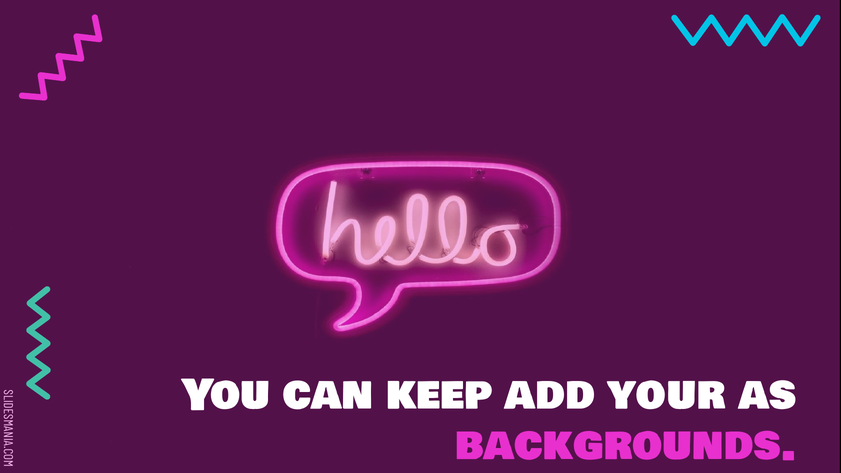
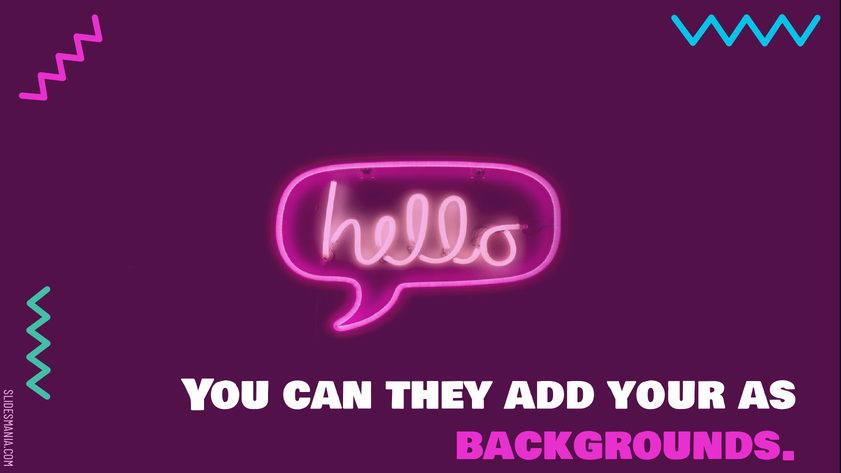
keep: keep -> they (439, 396)
